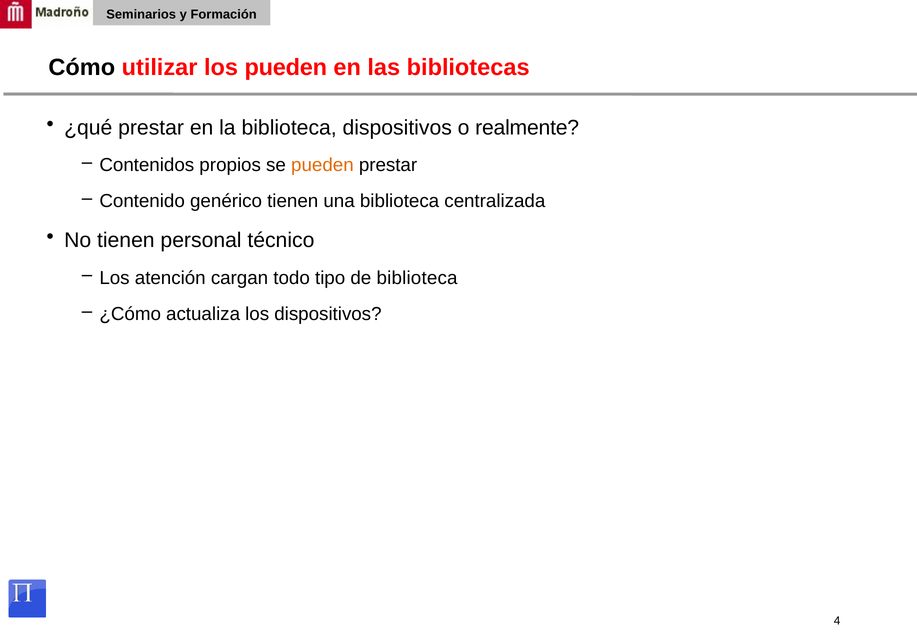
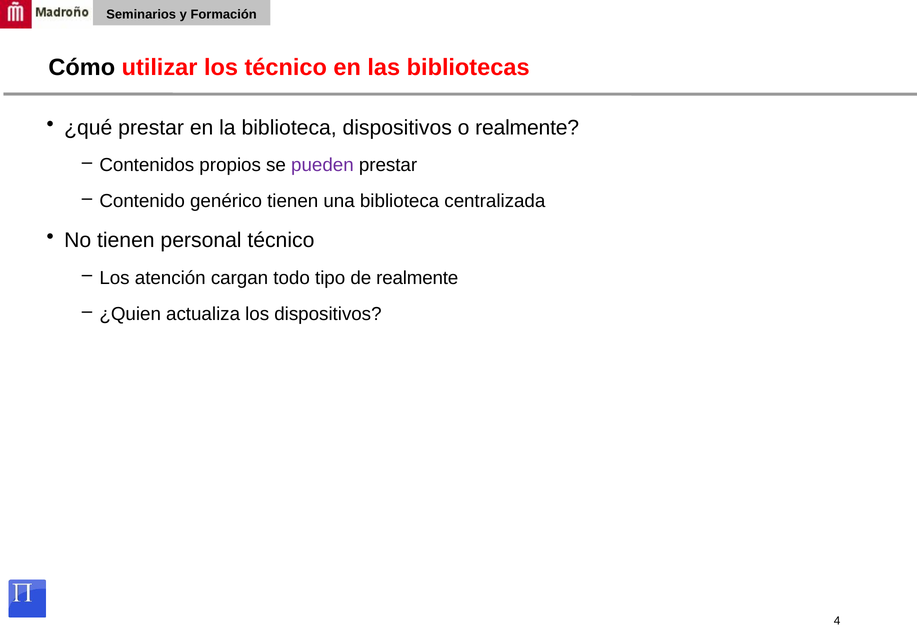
los pueden: pueden -> técnico (286, 67)
pueden colour: orange -> purple (322, 165)
de biblioteca: biblioteca -> realmente (417, 278)
¿Cómo: ¿Cómo -> ¿Quien (130, 314)
